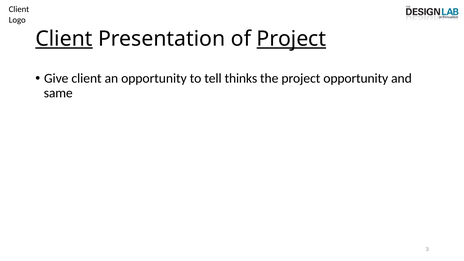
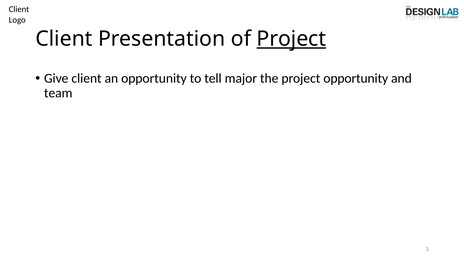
Client underline: present -> none (64, 39)
thinks: thinks -> major (241, 78)
same: same -> team (58, 93)
